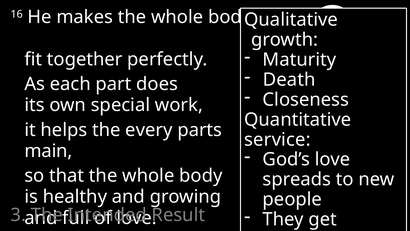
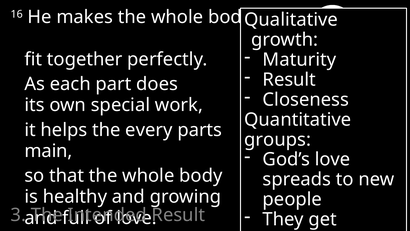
Death: Death -> Result (289, 80)
service: service -> groups (278, 139)
